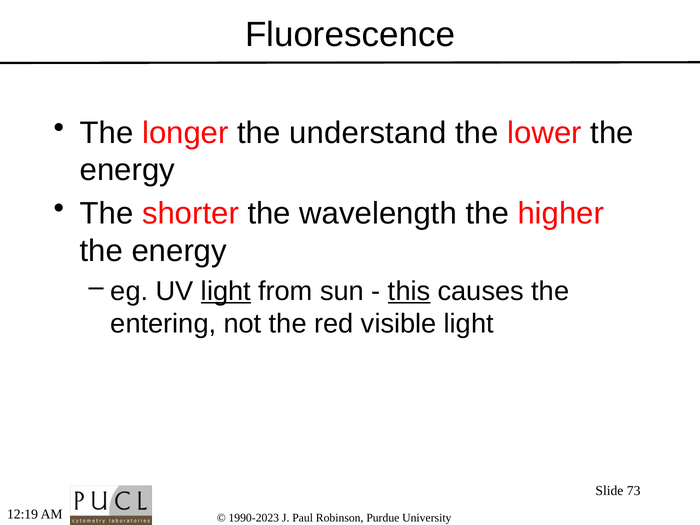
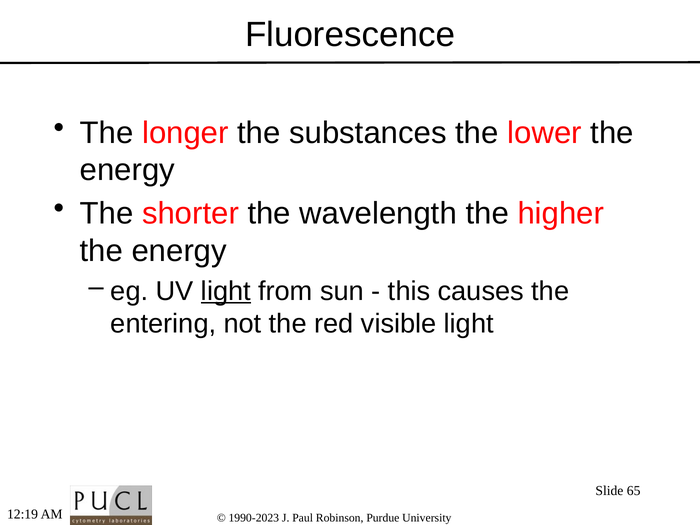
understand: understand -> substances (368, 133)
this underline: present -> none (409, 291)
73: 73 -> 65 (634, 491)
